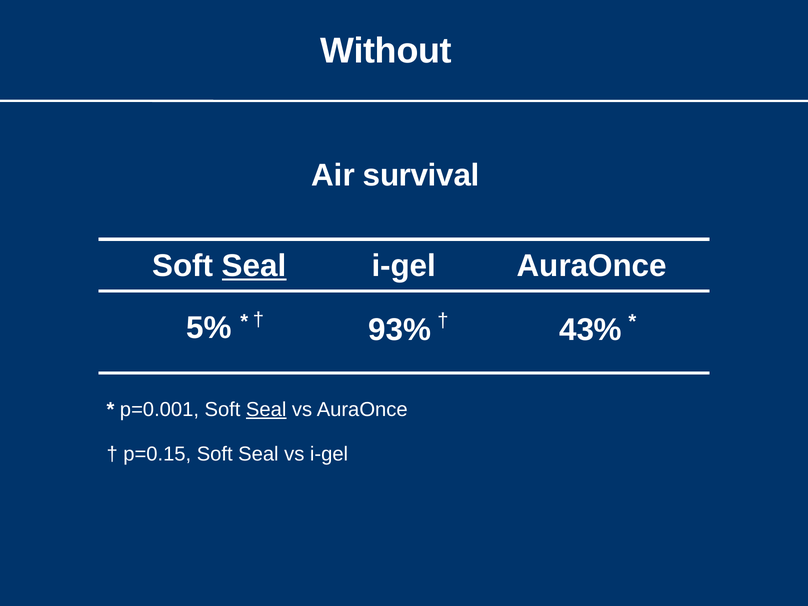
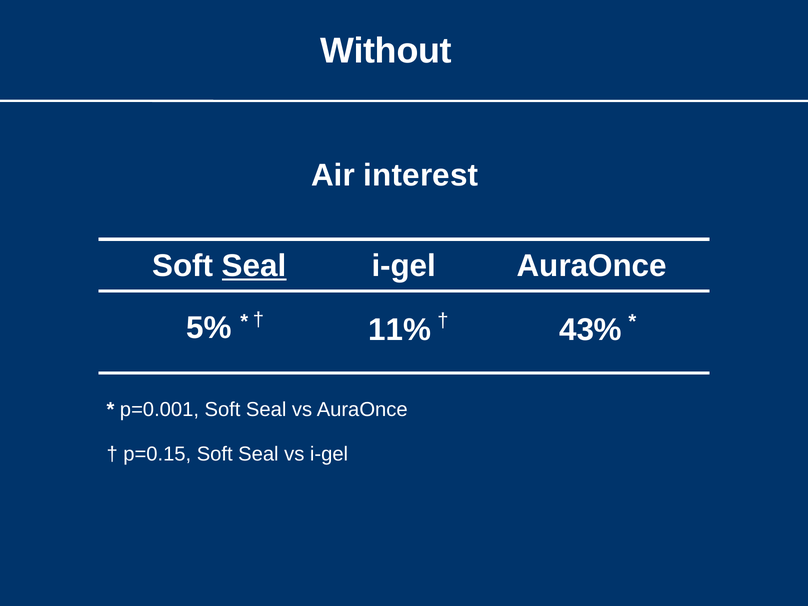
survival: survival -> interest (421, 175)
93%: 93% -> 11% (400, 330)
Seal underline: present -> none (266, 410)
